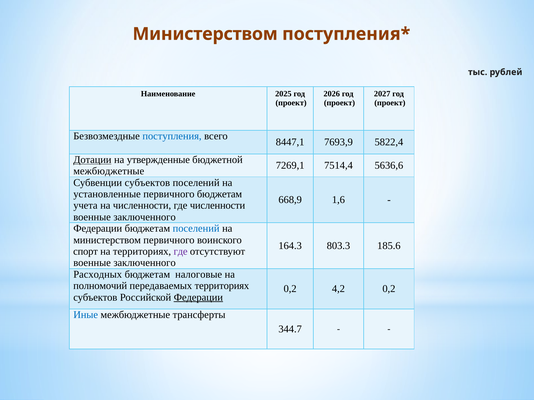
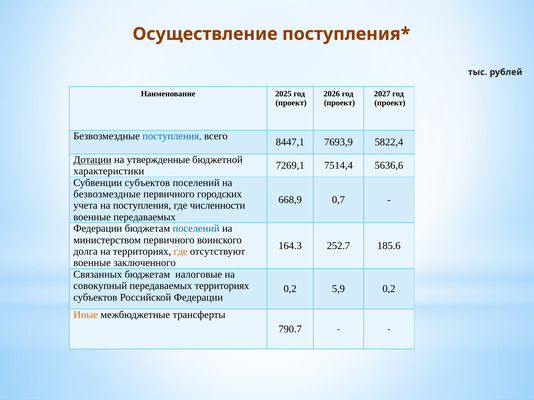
Министерством: Министерством -> Осуществление (205, 34)
межбюджетные: межбюджетные -> характеристики (109, 171)
установленные: установленные -> безвозмездные (107, 194)
первичного бюджетам: бюджетам -> городских (219, 194)
1,6: 1,6 -> 0,7 (338, 200)
на численности: численности -> поступления (142, 206)
заключенного: заключенного -> передаваемых (145, 217)
803.3: 803.3 -> 252.7 (338, 246)
спорт: спорт -> долга (85, 252)
где colour: purple -> orange (181, 252)
Расходных: Расходных -> Связанных (98, 275)
полномочий: полномочий -> совокупный (100, 286)
4,2: 4,2 -> 5,9 (338, 289)
Федерации underline: present -> none (198, 298)
Иные colour: blue -> orange (86, 315)
344.7: 344.7 -> 790.7 (290, 329)
